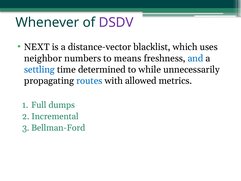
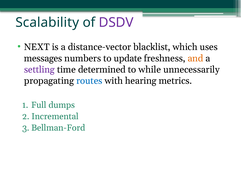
Whenever: Whenever -> Scalability (47, 23)
neighbor: neighbor -> messages (43, 58)
means: means -> update (128, 58)
and colour: blue -> orange (195, 58)
settling colour: blue -> purple (39, 70)
allowed: allowed -> hearing (141, 81)
